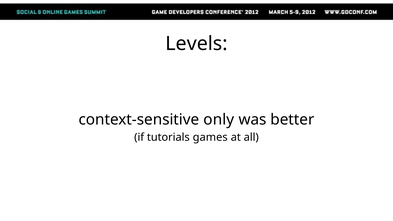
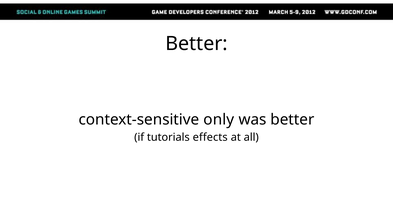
Levels: Levels -> Better (197, 44)
games: games -> effects (210, 137)
